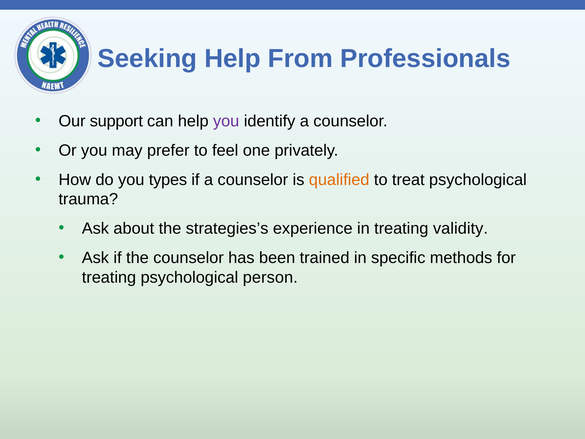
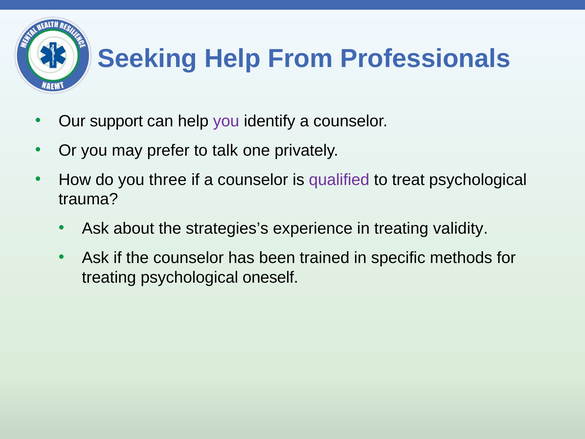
feel: feel -> talk (225, 150)
types: types -> three (168, 180)
qualified colour: orange -> purple (339, 180)
person: person -> oneself (270, 277)
